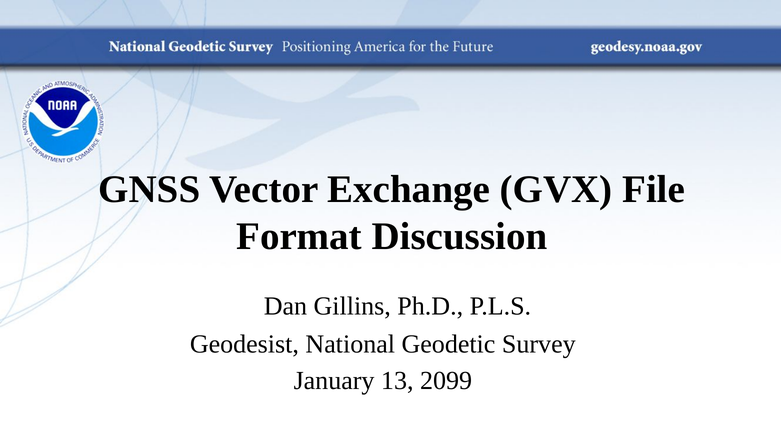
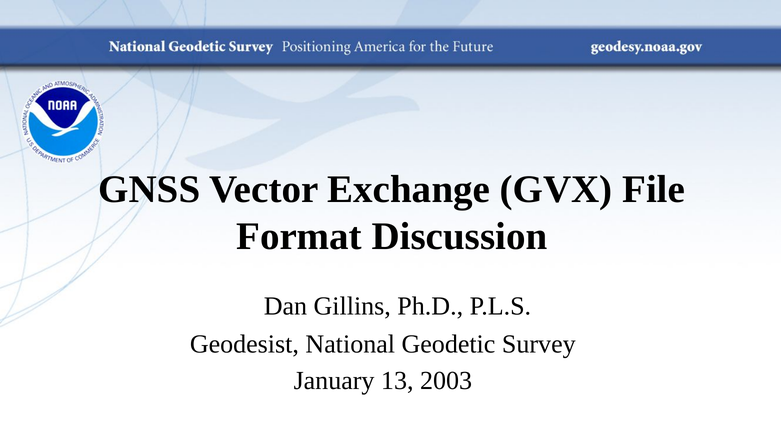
2099: 2099 -> 2003 (446, 381)
